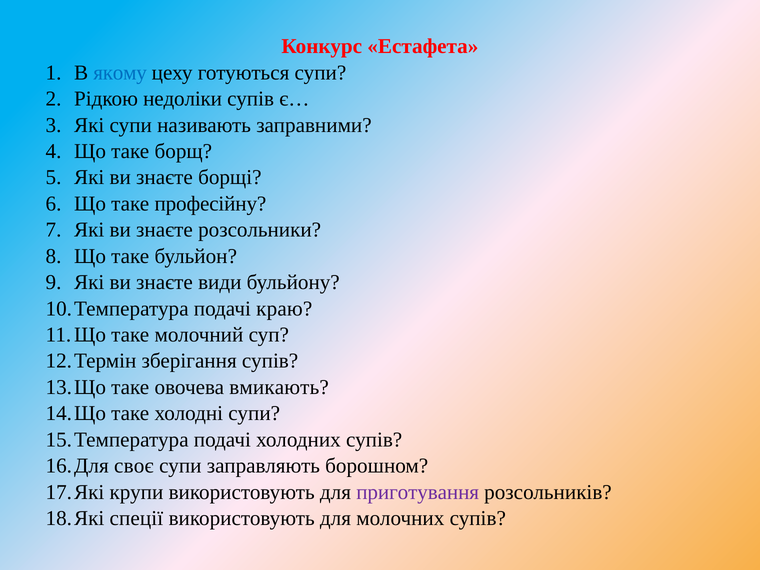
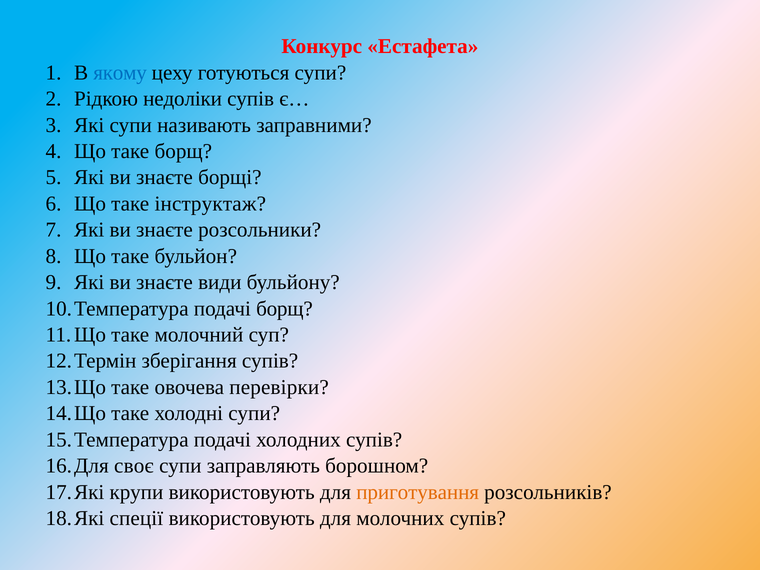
професійну: професійну -> інструктаж (210, 204)
подачі краю: краю -> борщ (284, 309)
вмикають: вмикають -> перевірки (279, 387)
приготування colour: purple -> orange (418, 492)
